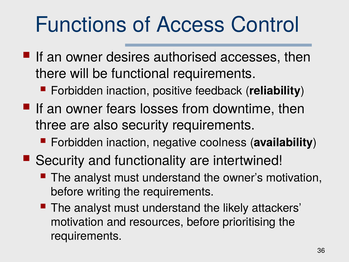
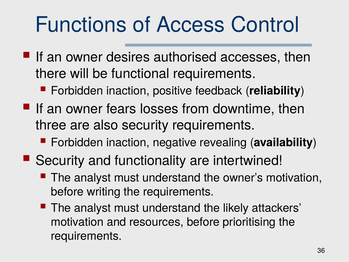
coolness: coolness -> revealing (223, 142)
